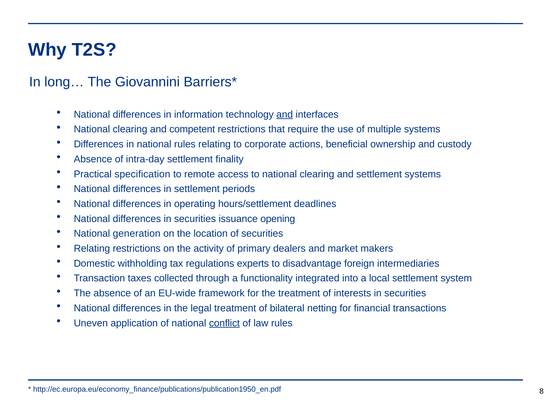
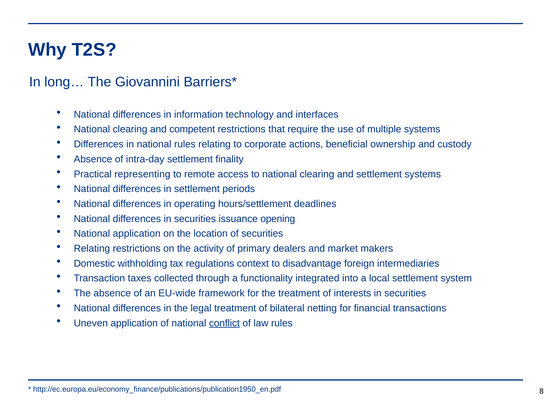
and underline: present -> none (285, 114)
specification: specification -> representing (142, 174)
National generation: generation -> application (137, 234)
experts: experts -> context (253, 263)
